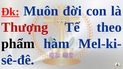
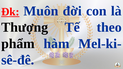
Thượng colour: red -> black (25, 27)
